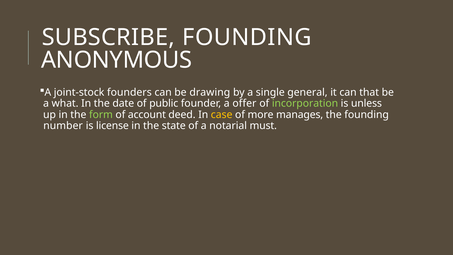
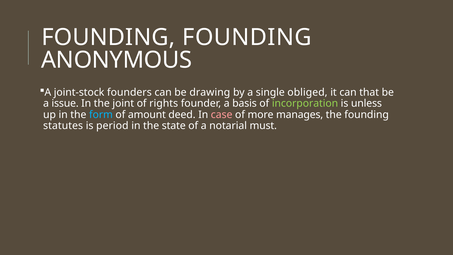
SUBSCRIBE: SUBSCRIBE -> FOUNDING (108, 37)
general: general -> obliged (307, 92)
what: what -> issue (65, 103)
date: date -> joint (123, 103)
public: public -> rights (164, 103)
offer: offer -> basis (245, 103)
form colour: light green -> light blue (101, 115)
account: account -> amount (147, 115)
case colour: yellow -> pink (222, 115)
number: number -> statutes (63, 126)
license: license -> period (112, 126)
